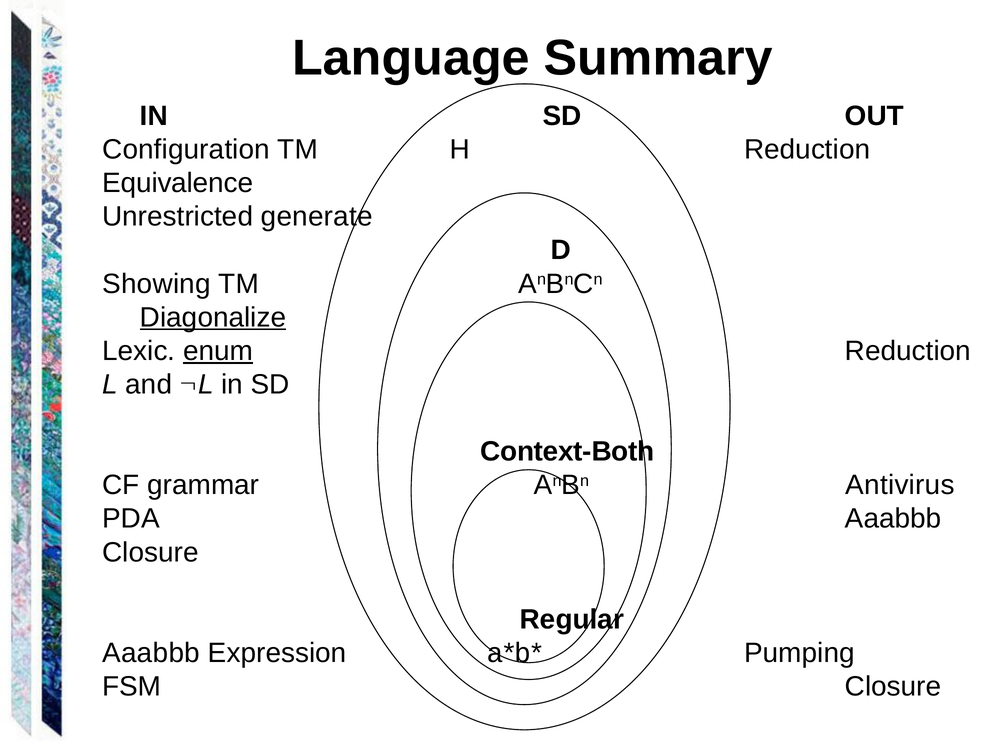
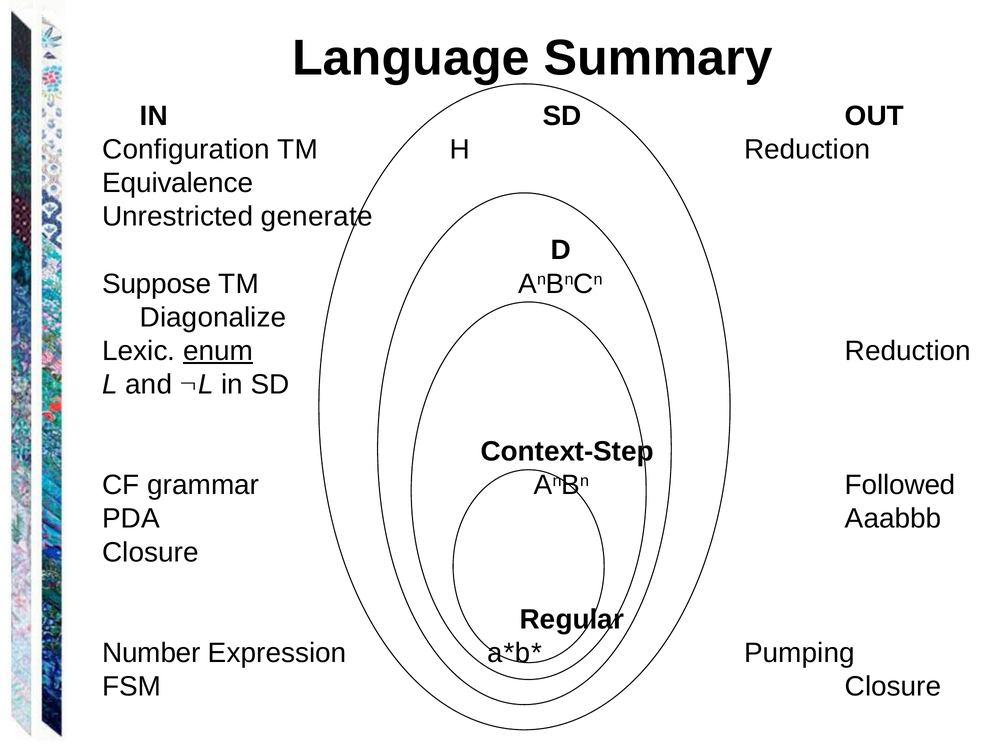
Showing: Showing -> Suppose (157, 284)
Diagonalize underline: present -> none (213, 317)
Context-Both: Context-Both -> Context-Step (567, 452)
Antivirus: Antivirus -> Followed (900, 485)
Aaabbb: Aaabbb -> Number (151, 653)
